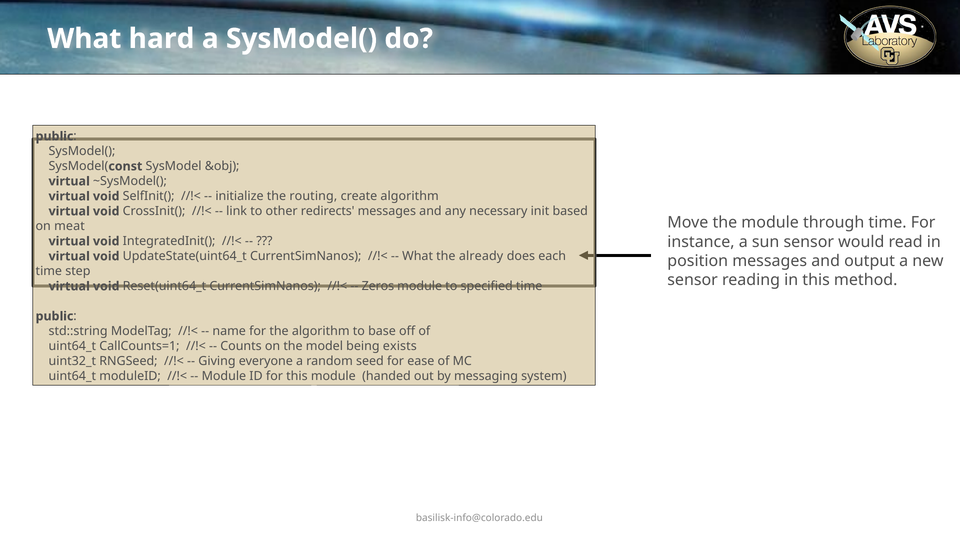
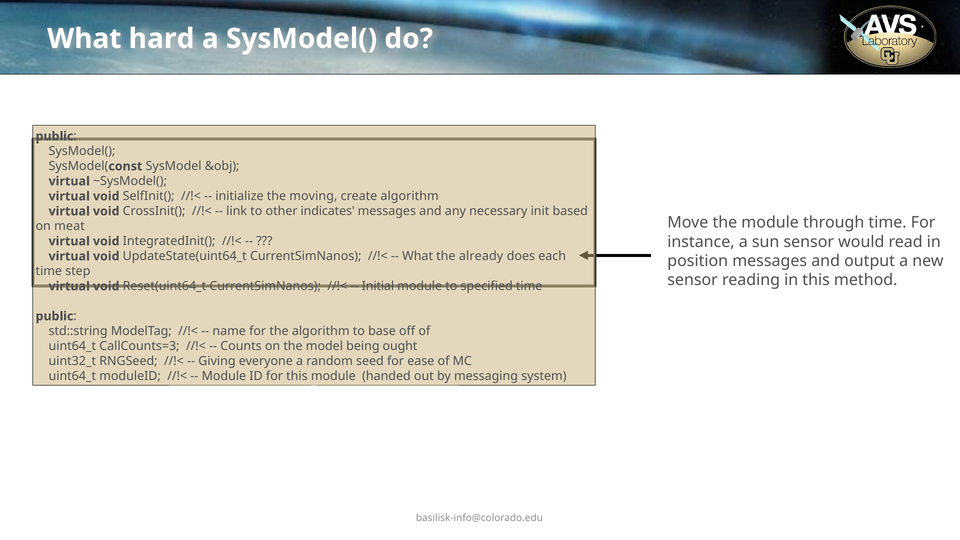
routing: routing -> moving (313, 196)
redirects: redirects -> indicates (328, 211)
Zeros: Zeros -> Initial (378, 286)
CallCounts=1: CallCounts=1 -> CallCounts=3 (139, 346)
exists: exists -> ought (400, 346)
